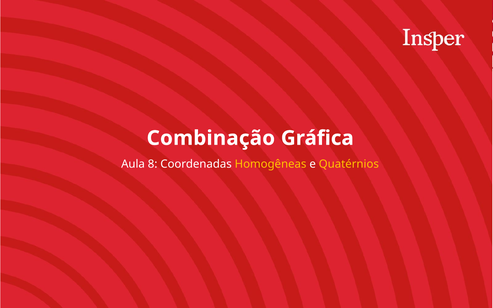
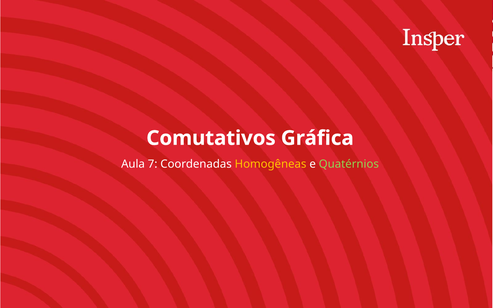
Combinação: Combinação -> Comutativos (211, 138)
8: 8 -> 7 (153, 164)
Quatérnios colour: yellow -> light green (349, 164)
